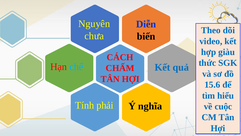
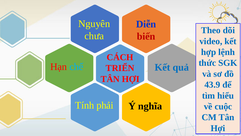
biến colour: black -> red (146, 36)
giàu: giàu -> lệnh (227, 52)
CHẤM: CHẤM -> TRIỂN (120, 68)
15.6: 15.6 -> 43.9 (212, 84)
